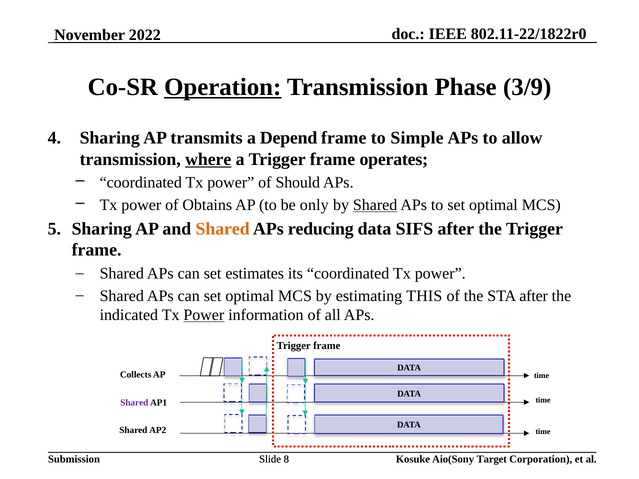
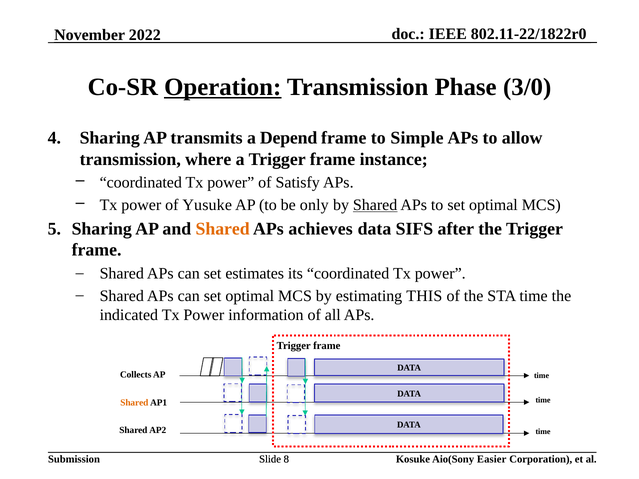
3/9: 3/9 -> 3/0 (527, 87)
where underline: present -> none (208, 159)
operates: operates -> instance (394, 159)
Should: Should -> Satisfy (298, 183)
Obtains: Obtains -> Yusuke (207, 205)
reducing: reducing -> achieves (321, 229)
STA after: after -> time (534, 296)
Power underline: present -> none (204, 315)
Shared colour: purple -> orange (134, 403)
Target: Target -> Easier (492, 460)
